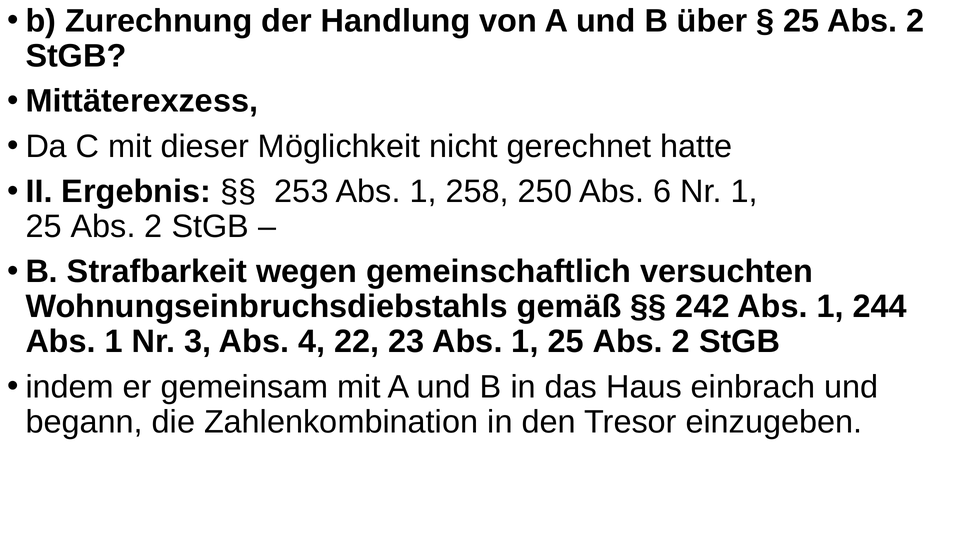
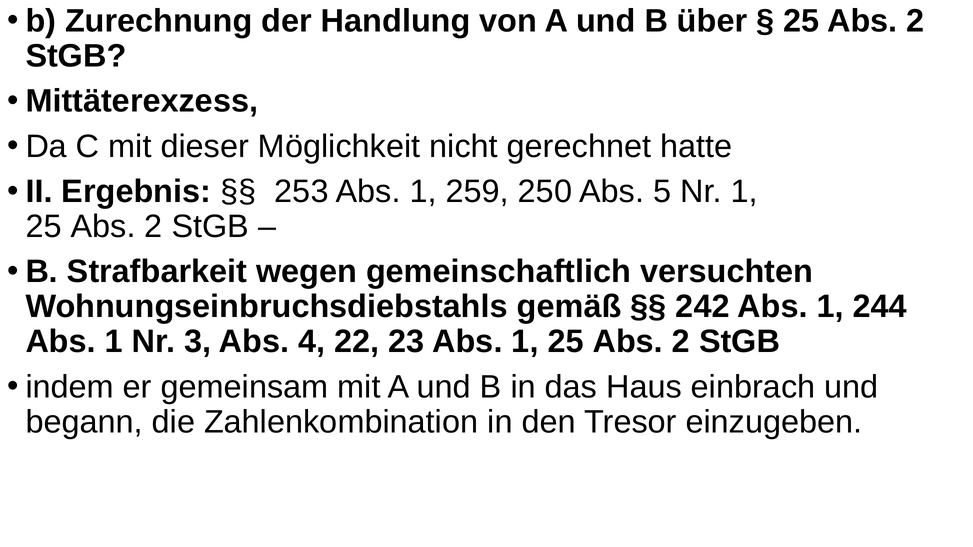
258: 258 -> 259 (477, 192)
6: 6 -> 5 (662, 192)
